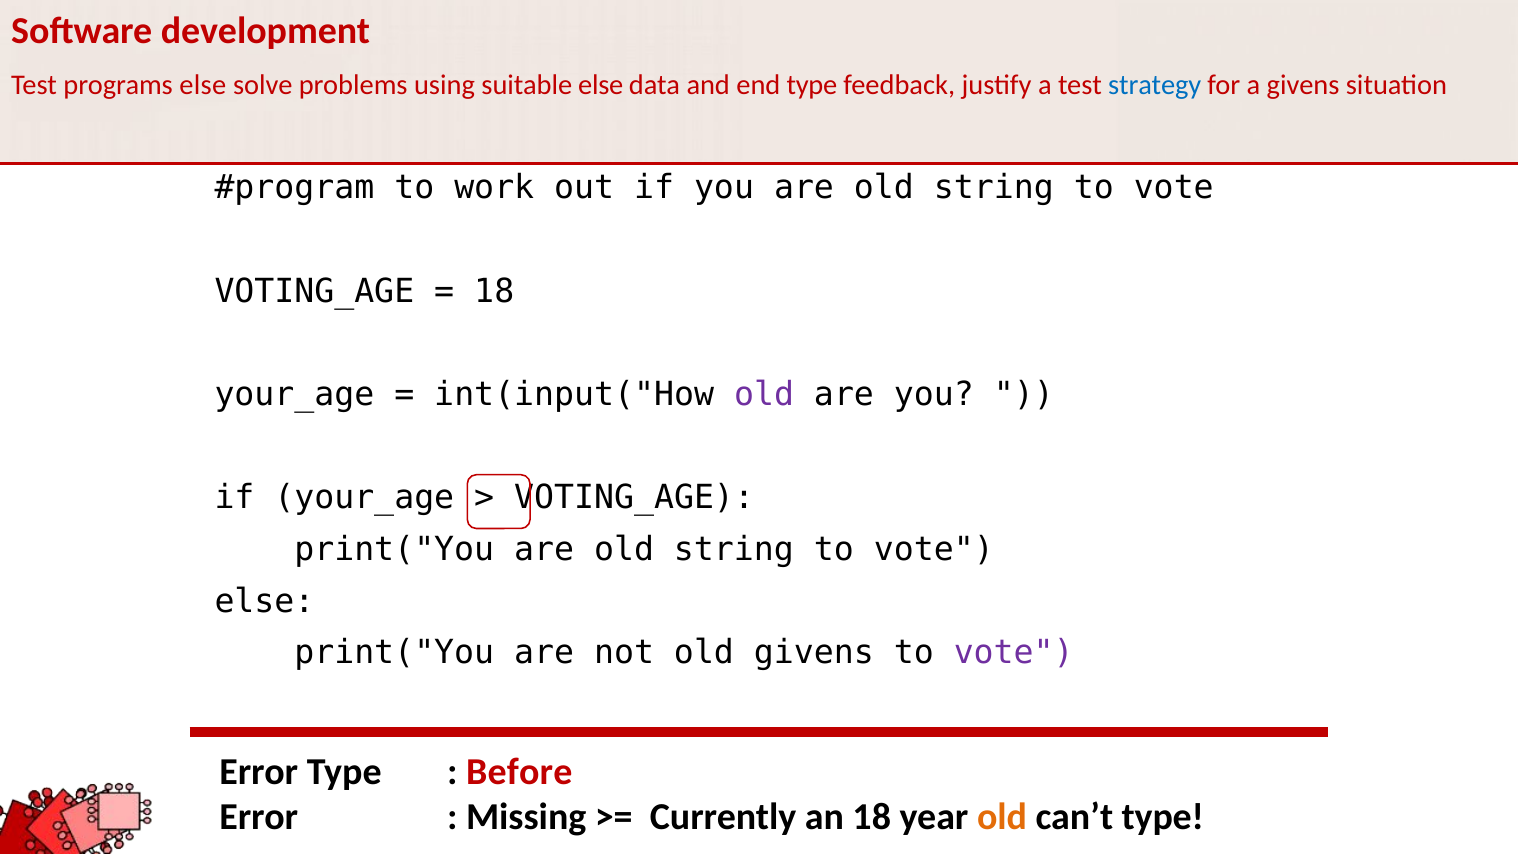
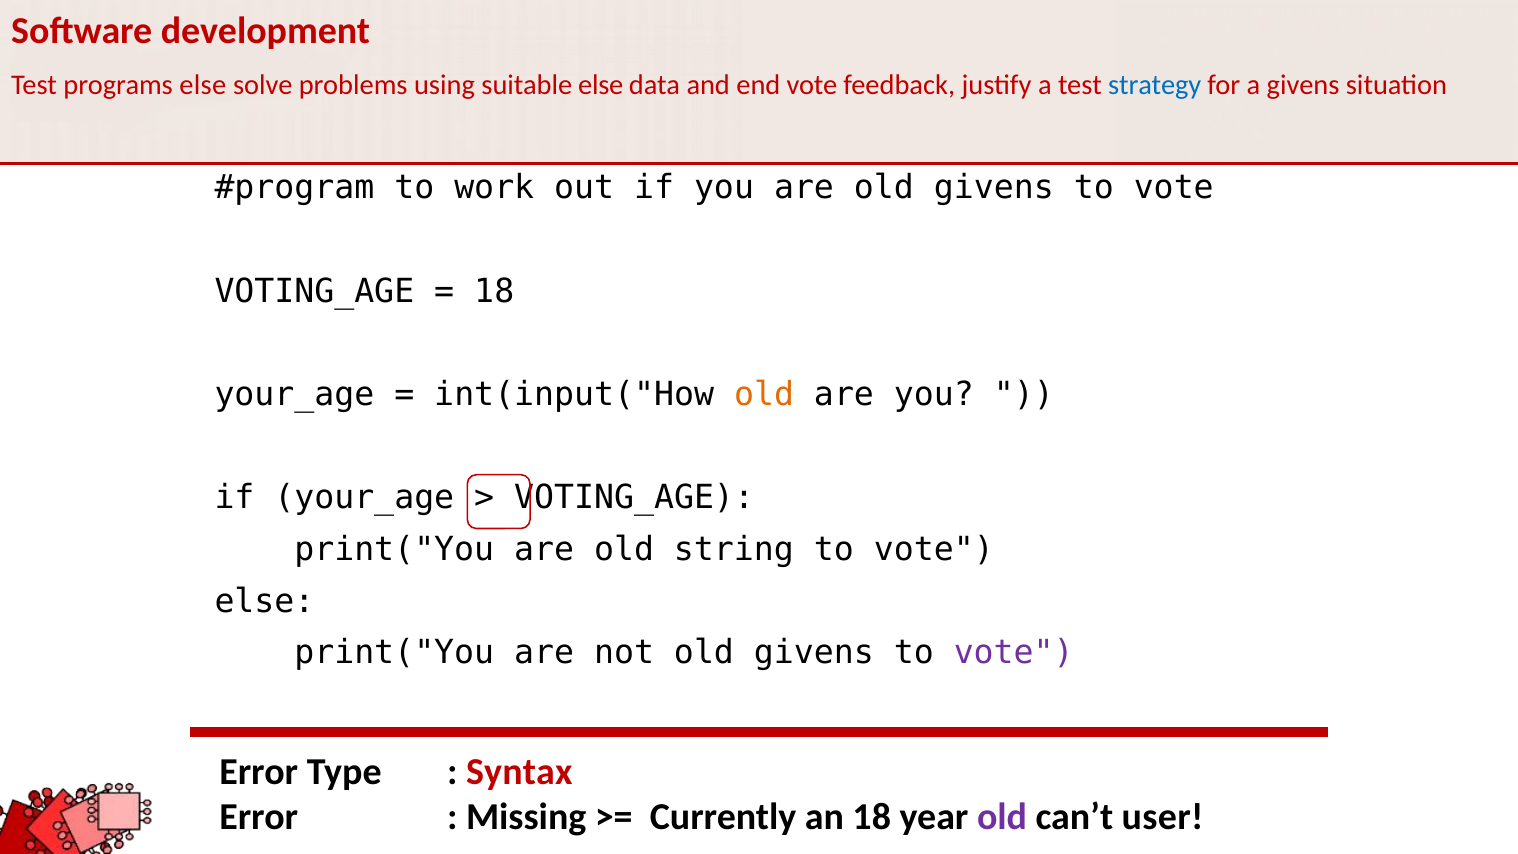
end type: type -> vote (812, 85)
you are old string: string -> givens (994, 188)
old colour: purple -> orange (764, 394)
Before: Before -> Syntax (519, 772)
old colour: orange -> purple (1002, 817)
can’t type: type -> user (1163, 817)
